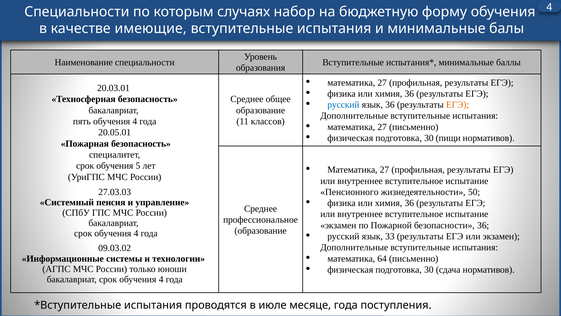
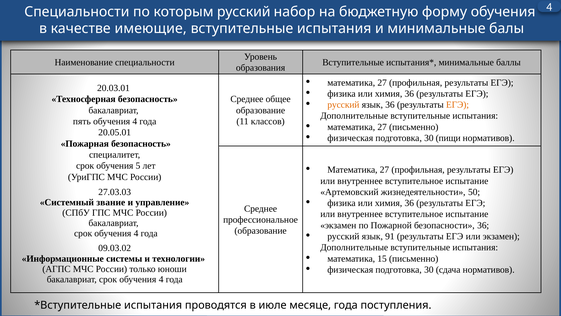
которым случаях: случаях -> русский (244, 12)
русский colour: blue -> orange (343, 105)
Пенсионного: Пенсионного -> Артемовский (349, 192)
пенсия: пенсия -> звание (111, 202)
33: 33 -> 91 (390, 236)
64: 64 -> 15 (382, 258)
